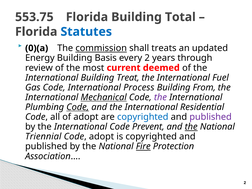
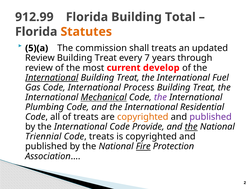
553.75: 553.75 -> 912.99 (34, 17)
Statutes colour: blue -> orange (86, 32)
0)(a: 0)(a -> 5)(a (37, 48)
commission underline: present -> none (101, 48)
Energy: Energy -> Review (40, 58)
Basis: Basis -> Treat (106, 58)
every 2: 2 -> 7 (147, 58)
deemed: deemed -> develop (161, 68)
International underline: none -> present (52, 78)
From: From -> Treat (204, 87)
Code underline: present -> none (78, 107)
of adopt: adopt -> treats (86, 117)
copyrighted colour: blue -> orange (143, 117)
Prevent: Prevent -> Provide (148, 127)
Code adopt: adopt -> treats (102, 137)
